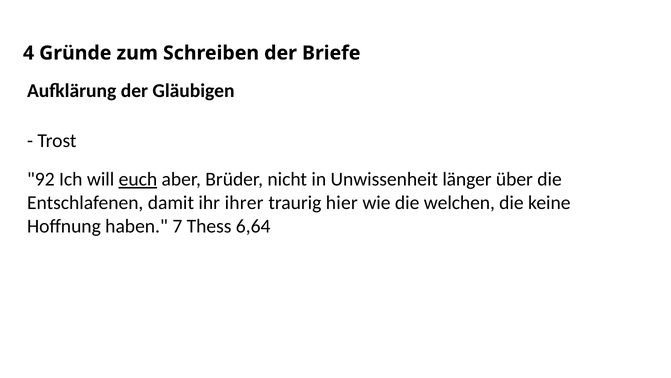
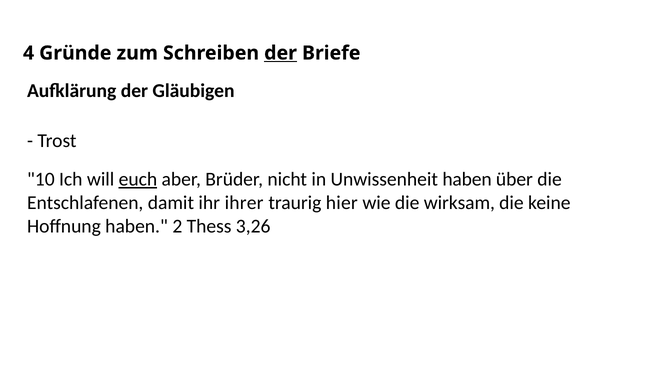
der underline: none -> present (281, 53)
92: 92 -> 10 (41, 179)
Unwissenheit länger: länger -> haben (467, 179)
welchen: welchen -> wirksam (459, 203)
7: 7 -> 2 (177, 226)
6,64: 6,64 -> 3,26 (253, 226)
